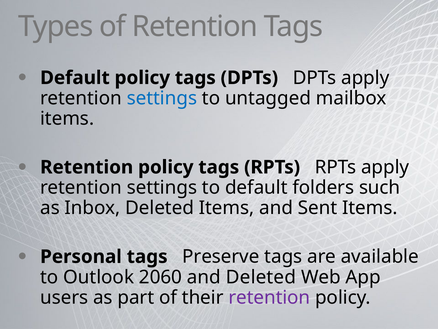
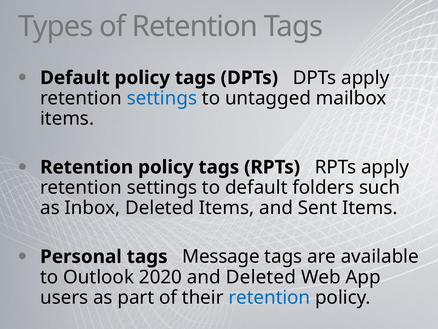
Preserve: Preserve -> Message (221, 256)
2060: 2060 -> 2020 (160, 277)
retention colour: purple -> blue (269, 297)
